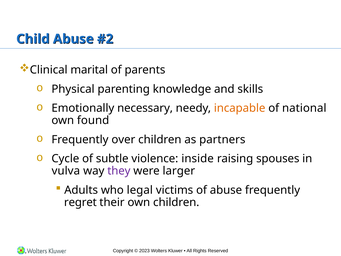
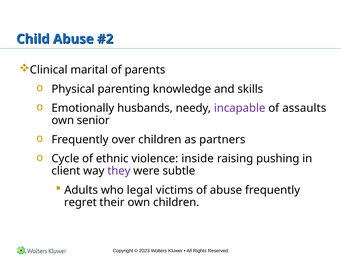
necessary: necessary -> husbands (145, 108)
incapable colour: orange -> purple (240, 108)
national: national -> assaults (304, 108)
found: found -> senior (93, 120)
subtle: subtle -> ethnic (112, 158)
spouses: spouses -> pushing (278, 158)
vulva: vulva -> client (66, 171)
larger: larger -> subtle (179, 171)
